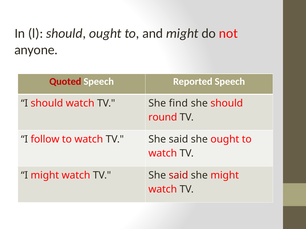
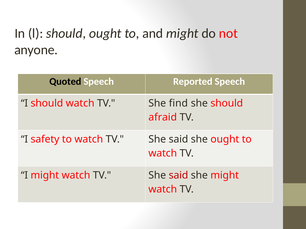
Quoted colour: red -> black (65, 82)
round: round -> afraid (163, 117)
follow: follow -> safety (45, 140)
